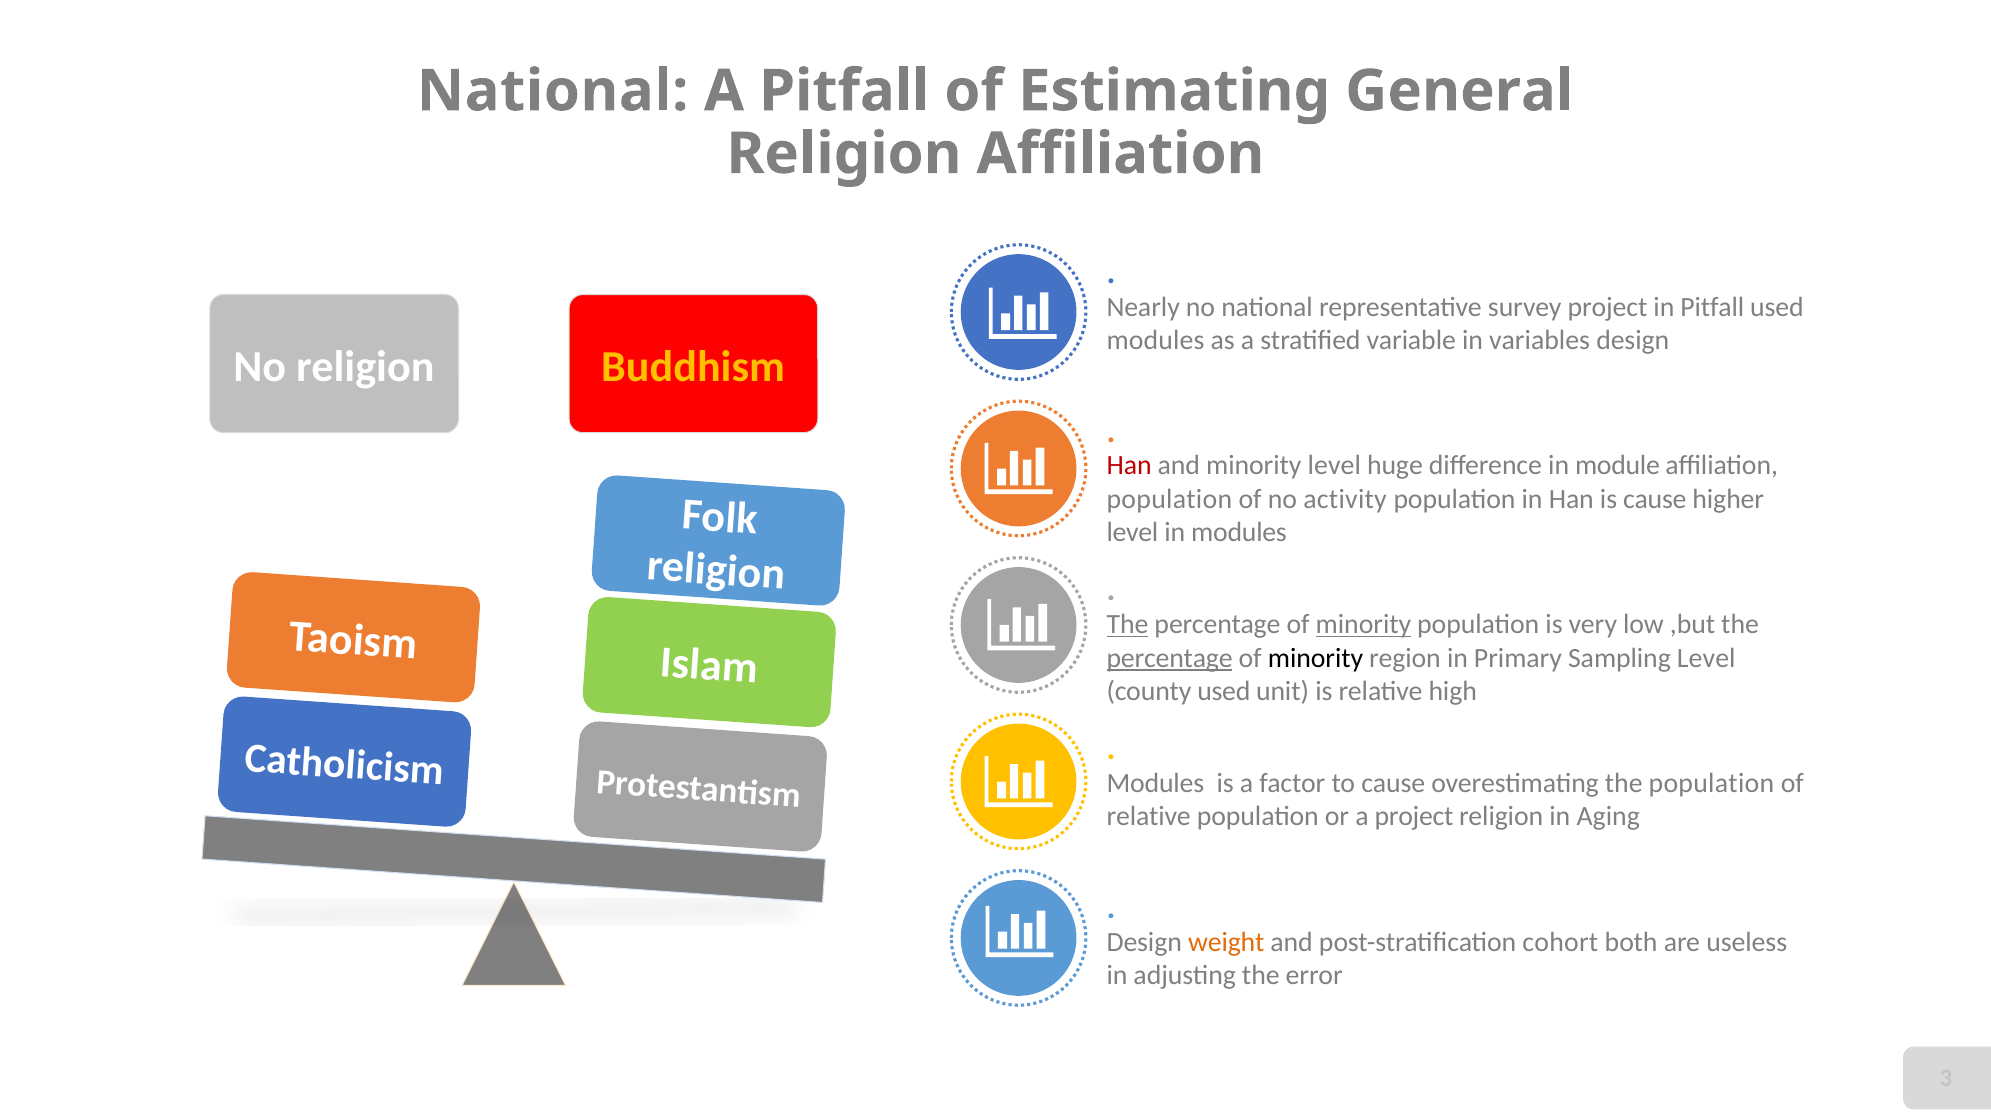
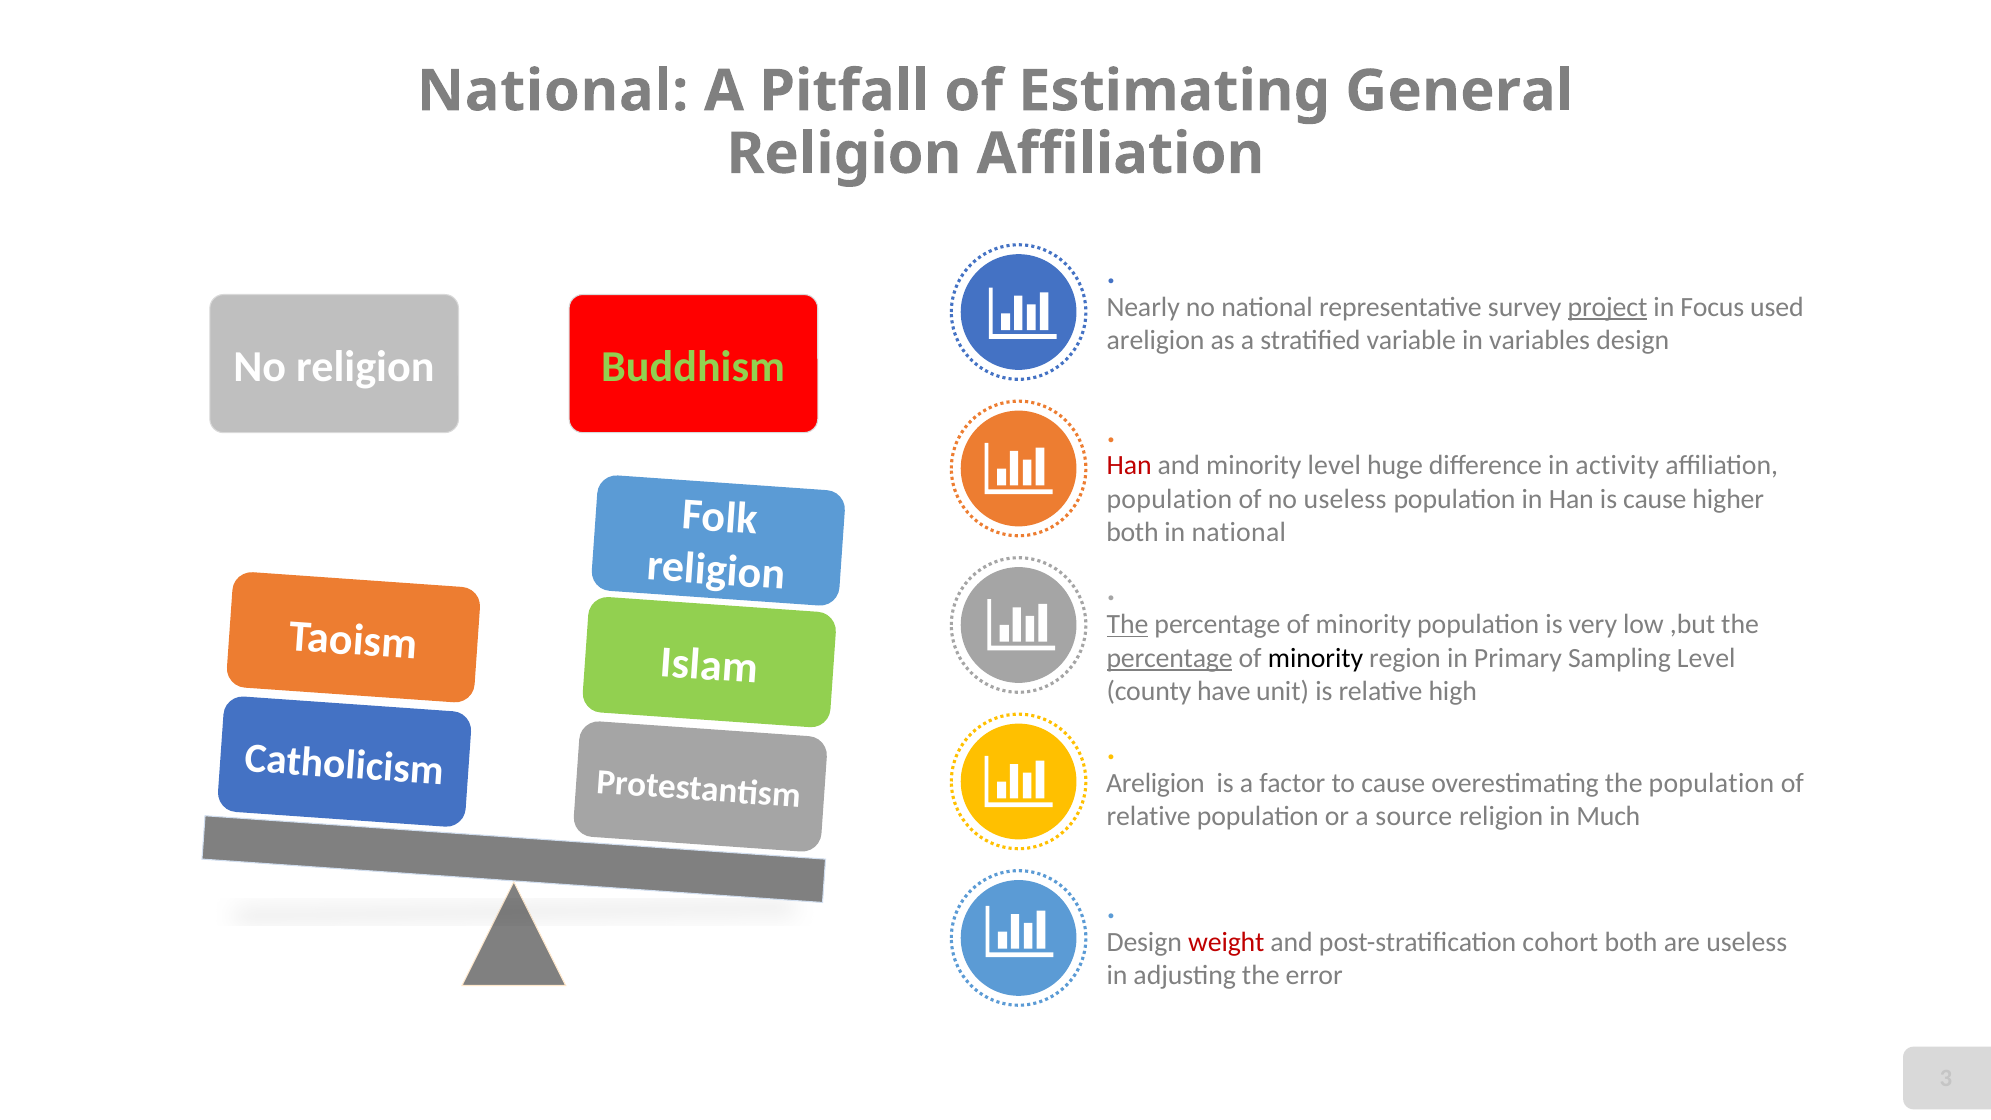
project underline: none -> present (1608, 307)
in Pitfall: Pitfall -> Focus (1712, 307)
modules: modules -> areligion (1156, 340)
Buddhism colour: yellow -> light green (693, 367)
module: module -> activity (1617, 466)
no activity: activity -> useless (1345, 499)
level: level -> both (1132, 532)
in modules: modules -> national (1239, 532)
minority underline: present -> none (1363, 625)
county used: used -> have (1224, 691)
Modules: Modules -> Areligion (1155, 783)
a project: project -> source (1414, 817)
Aging: Aging -> Much (1608, 817)
weight colour: orange -> red (1226, 942)
